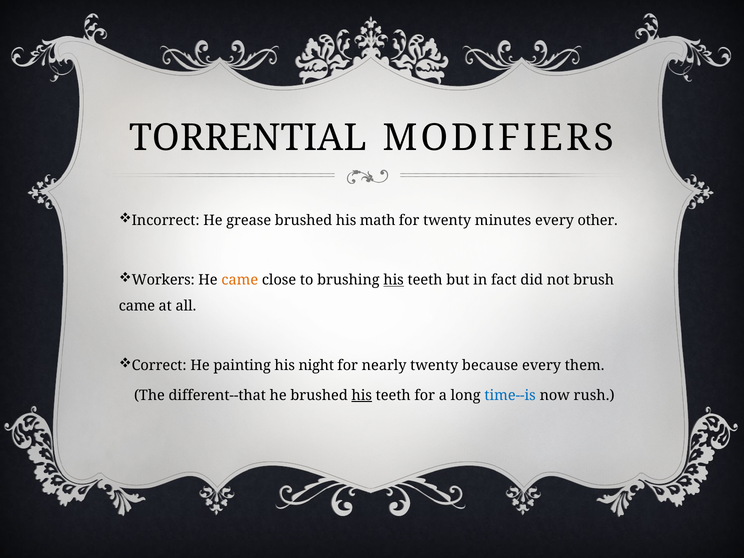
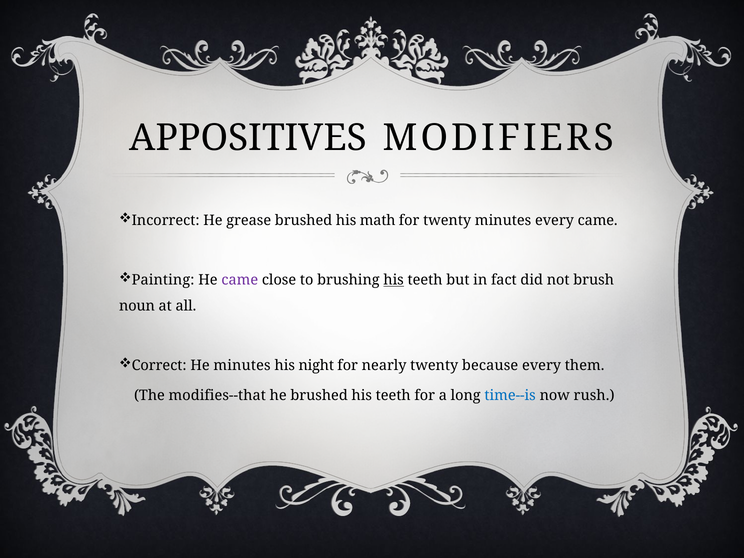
TORRENTIAL: TORRENTIAL -> APPOSITIVES (248, 138)
every other: other -> came (598, 220)
Workers: Workers -> Painting (163, 280)
came colour: orange -> purple (240, 280)
came: came -> noun (137, 306)
He painting: painting -> minutes (242, 366)
different--that: different--that -> modifies--that (217, 395)
his underline: present -> none (362, 395)
